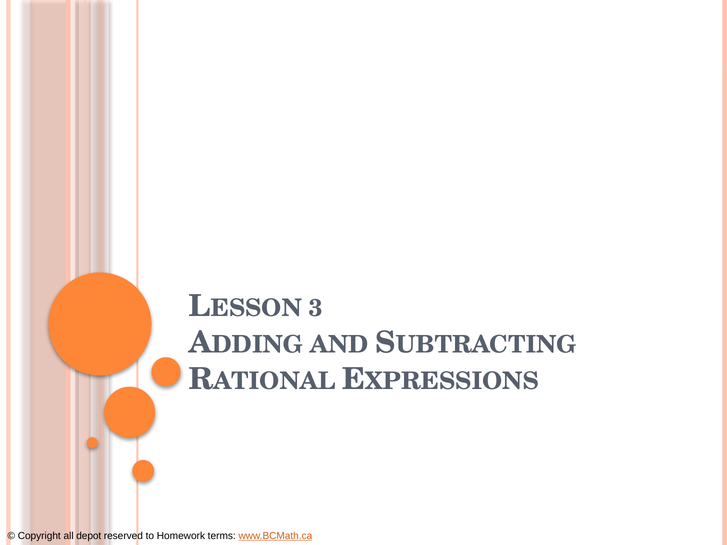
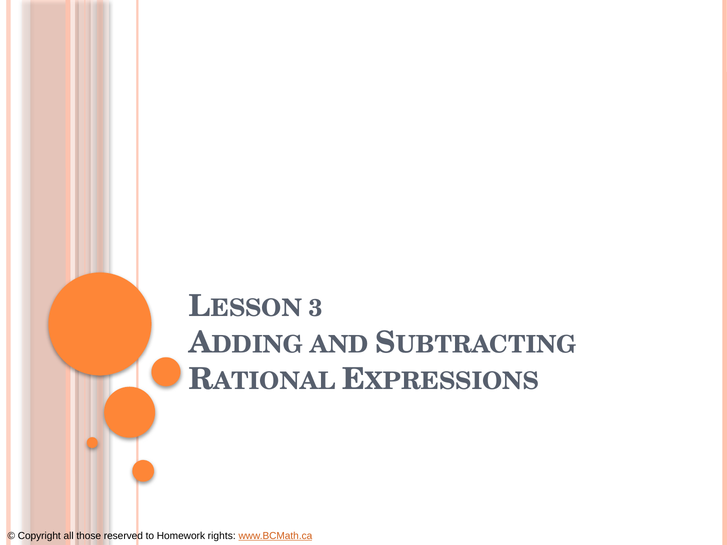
depot: depot -> those (89, 536)
terms: terms -> rights (222, 536)
